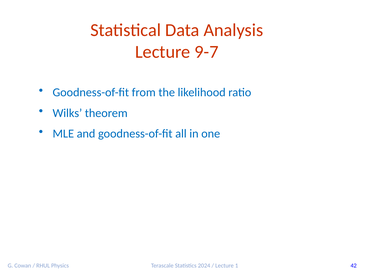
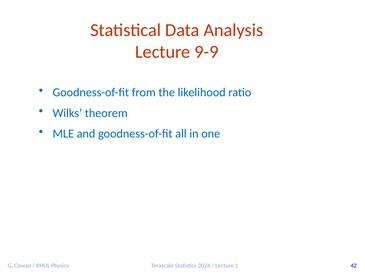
9-7: 9-7 -> 9-9 (206, 52)
